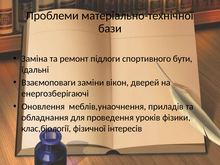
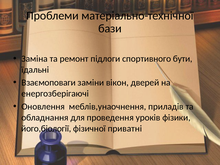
клас,біології: клас,біології -> його,біології (46, 129)
інтересів: інтересів -> приватні (125, 129)
